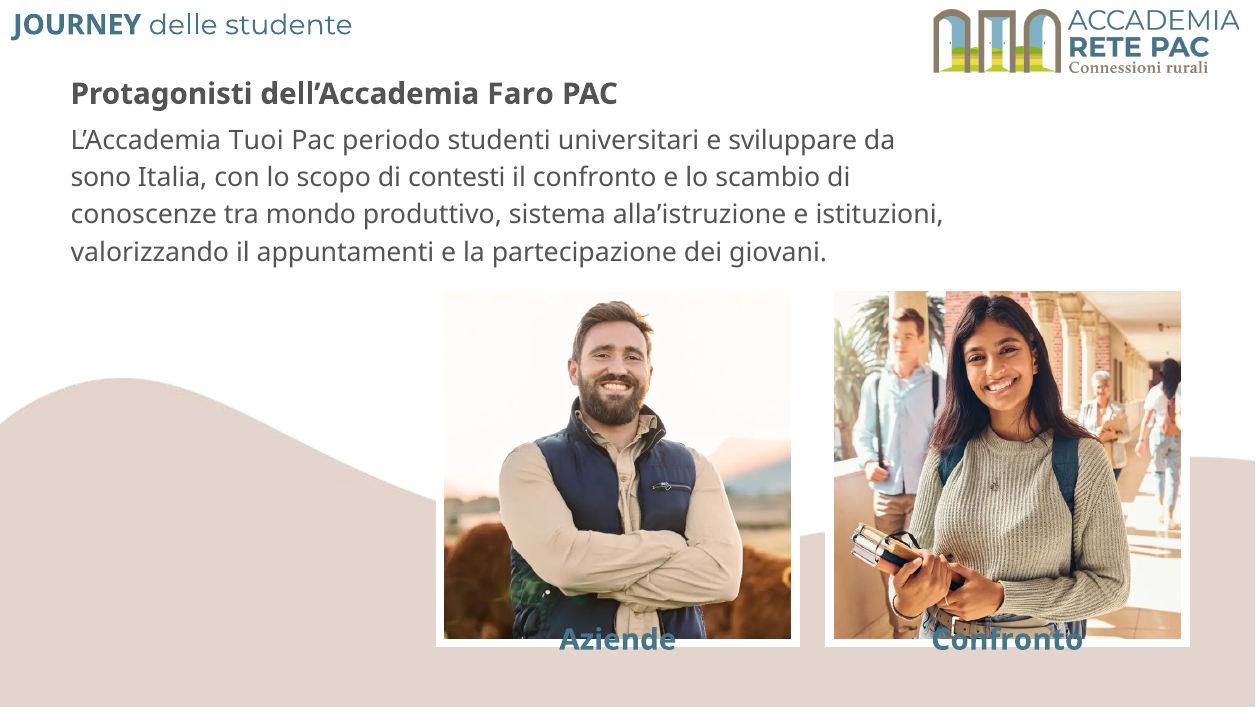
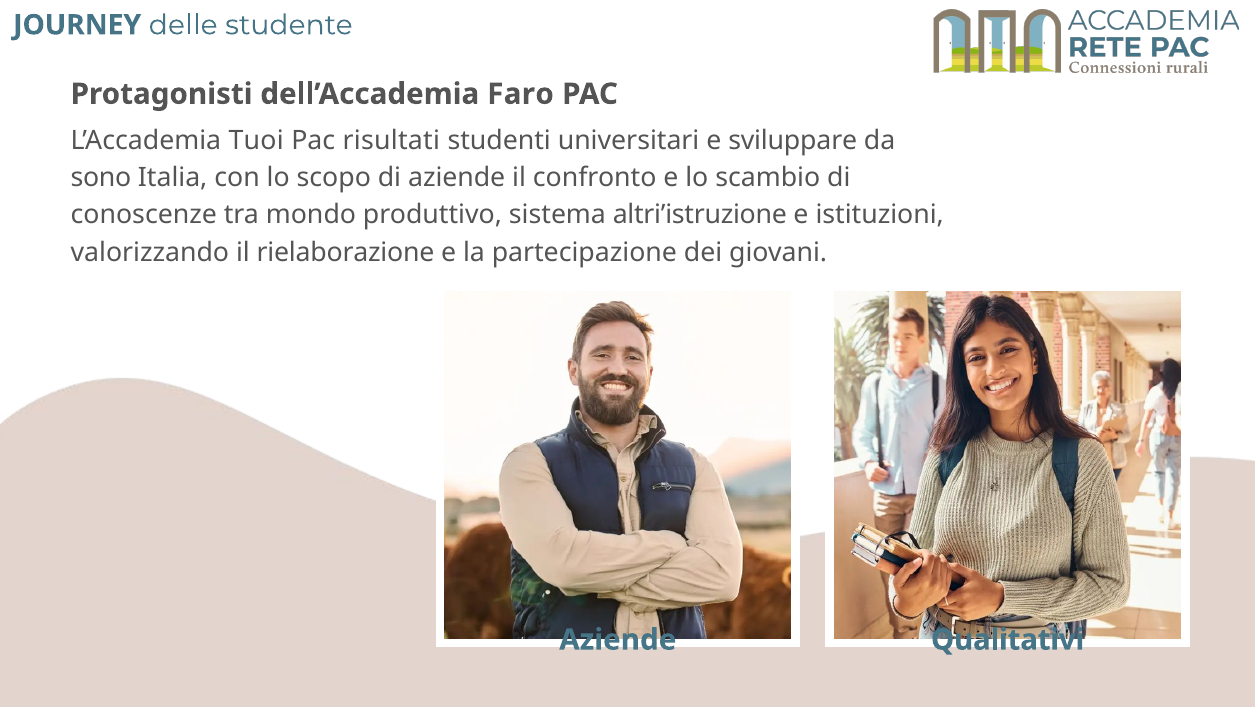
periodo: periodo -> risultati (391, 140)
di contesti: contesti -> aziende (457, 178)
alla’istruzione: alla’istruzione -> altri’istruzione (700, 215)
appuntamenti: appuntamenti -> rielaborazione (346, 252)
Confronto: Confronto -> Qualitativi (1008, 639)
